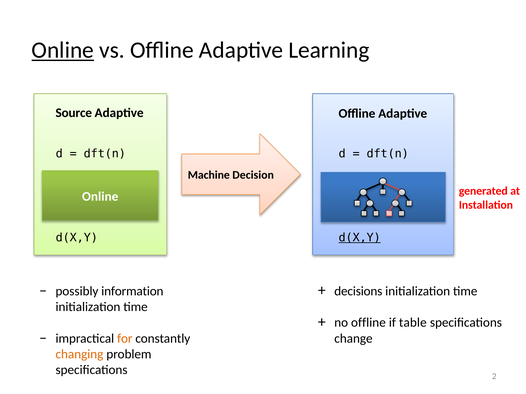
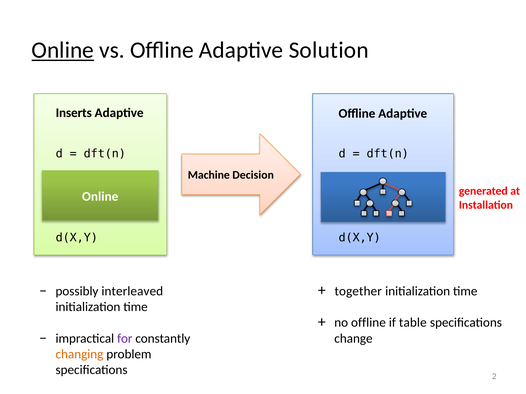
Learning: Learning -> Solution (329, 50)
Source: Source -> Inserts (74, 113)
d(X,Y underline: present -> none (360, 238)
information: information -> interleaved (132, 291)
decisions: decisions -> together (358, 291)
for colour: orange -> purple (125, 339)
